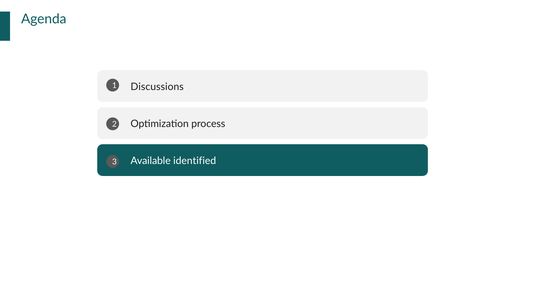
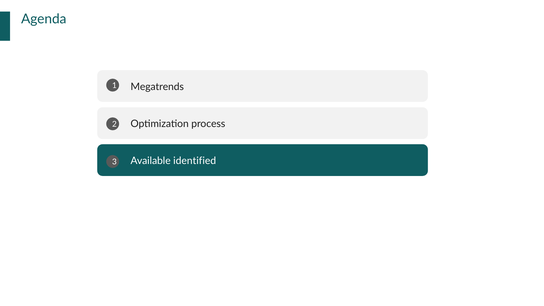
Discussions: Discussions -> Megatrends (157, 87)
